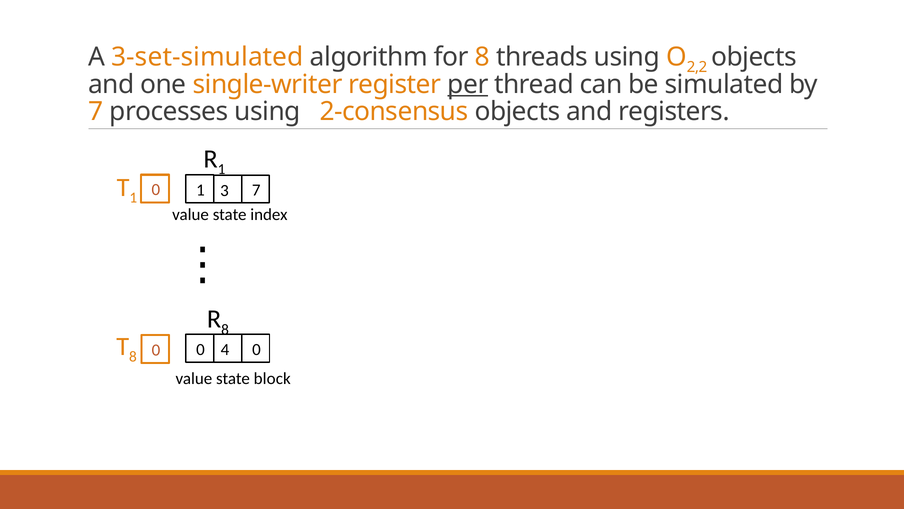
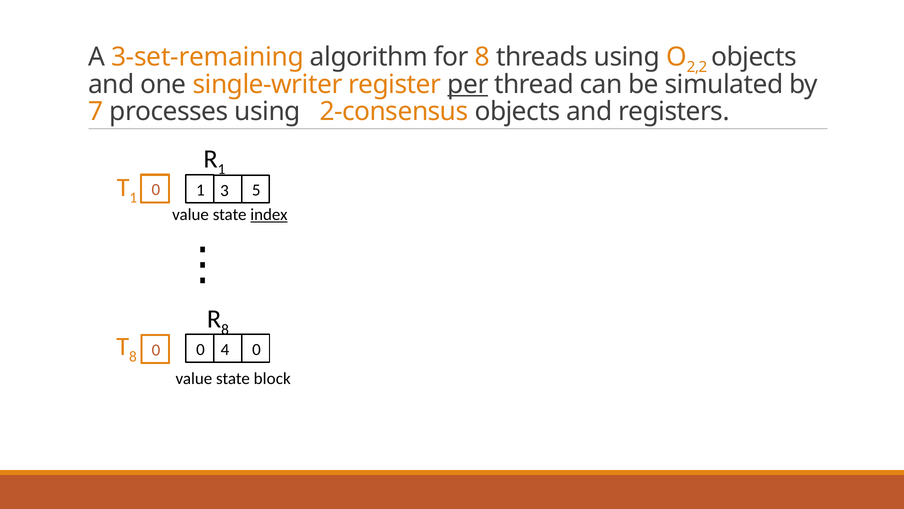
3-set-simulated: 3-set-simulated -> 3-set-remaining (208, 57)
3 7: 7 -> 5 (256, 190)
index underline: none -> present (269, 214)
